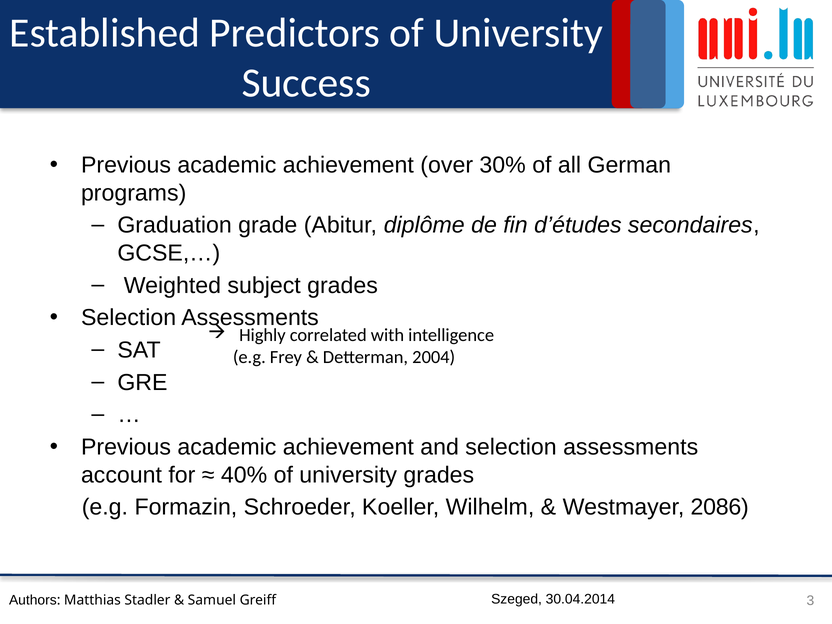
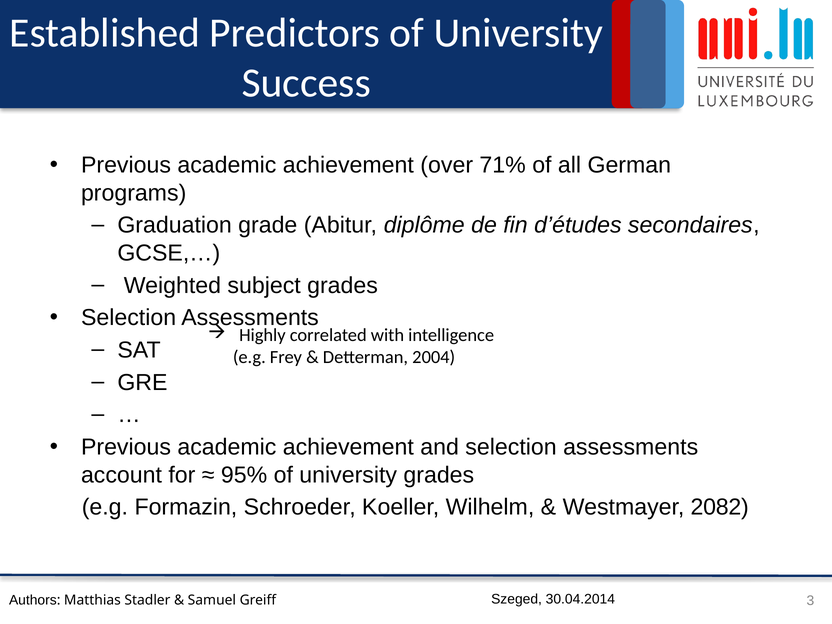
30%: 30% -> 71% (503, 165)
40%: 40% -> 95% (244, 475)
2086: 2086 -> 2082 (720, 507)
